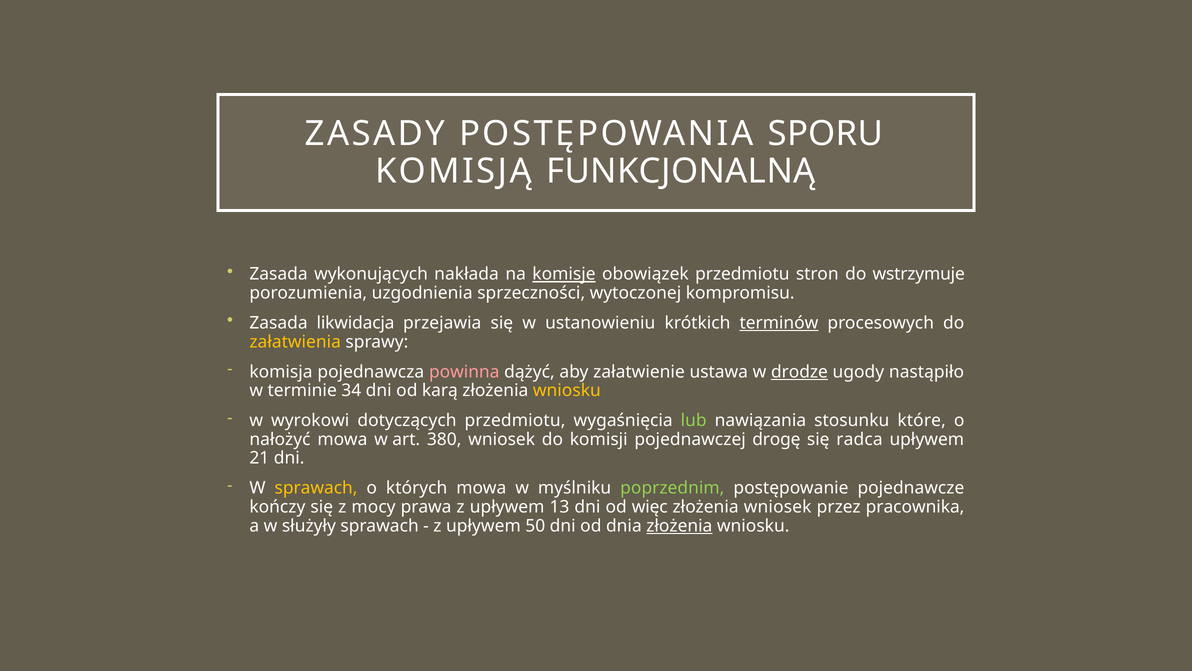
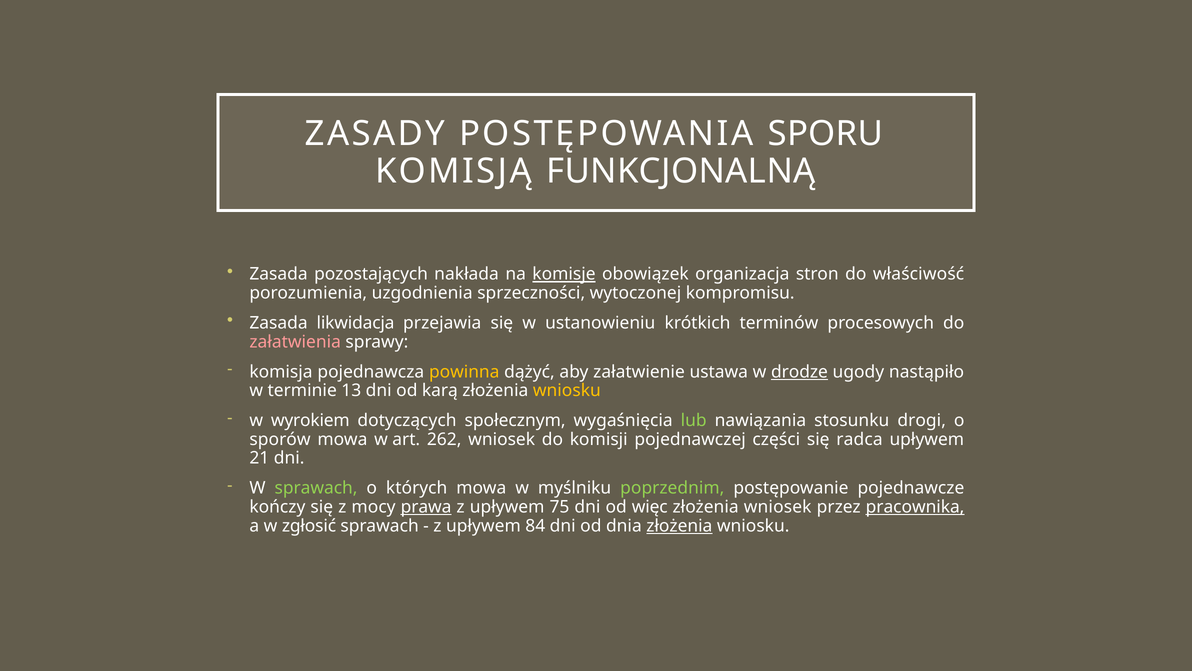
wykonujących: wykonujących -> pozostających (371, 274)
obowiązek przedmiotu: przedmiotu -> organizacja (742, 274)
wstrzymuje: wstrzymuje -> właściwość (919, 274)
terminów underline: present -> none (779, 323)
załatwienia colour: yellow -> pink (295, 342)
powinna colour: pink -> yellow (464, 372)
34: 34 -> 13 (351, 390)
wyrokowi: wyrokowi -> wyrokiem (310, 420)
dotyczących przedmiotu: przedmiotu -> społecznym (515, 420)
które: które -> drogi (922, 420)
nałożyć: nałożyć -> sporów (280, 439)
380: 380 -> 262 (444, 439)
drogę: drogę -> części (776, 439)
sprawach colour: yellow -> light green (316, 488)
prawa underline: none -> present (426, 507)
13: 13 -> 75 (559, 507)
pracownika underline: none -> present (915, 507)
służyły: służyły -> zgłosić (309, 525)
50: 50 -> 84 (535, 525)
